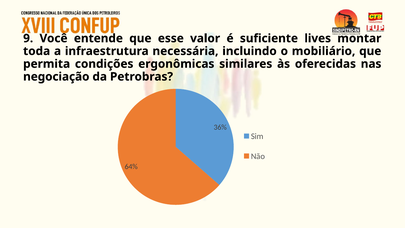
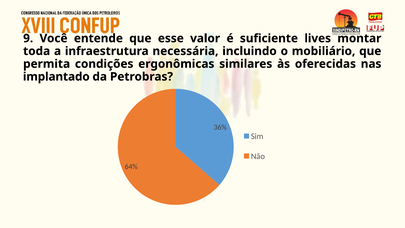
negociação: negociação -> implantado (56, 77)
